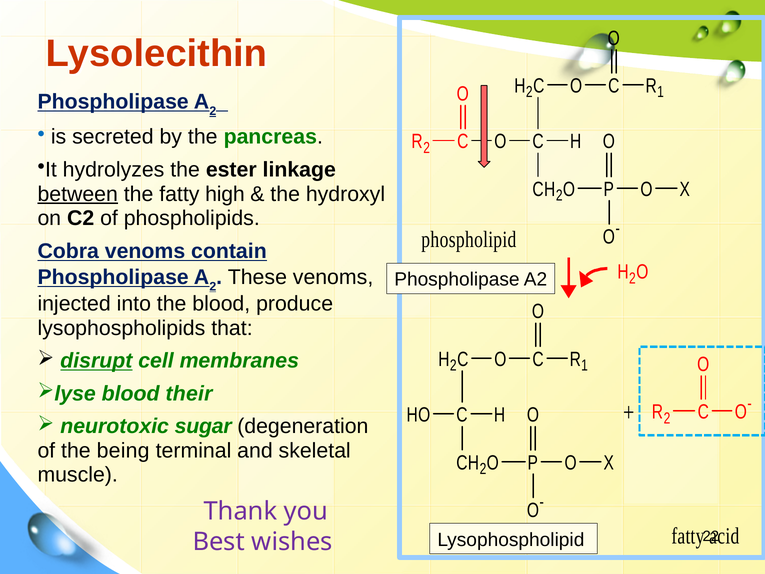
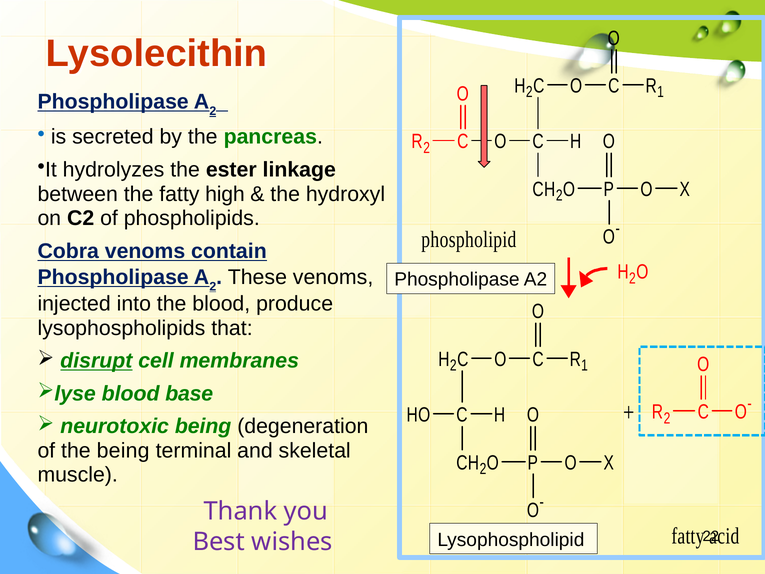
between underline: present -> none (78, 194)
their: their -> base (189, 393)
neurotoxic sugar: sugar -> being (203, 426)
